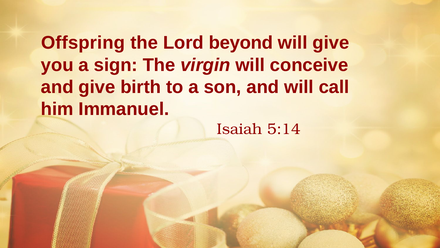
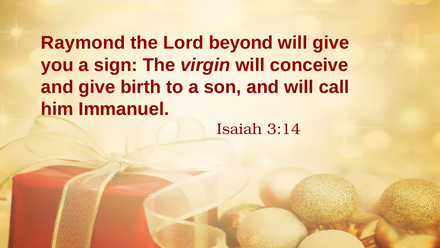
Offspring: Offspring -> Raymond (83, 43)
5:14: 5:14 -> 3:14 (284, 129)
